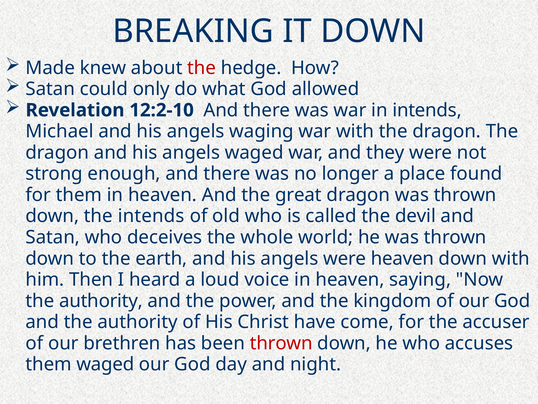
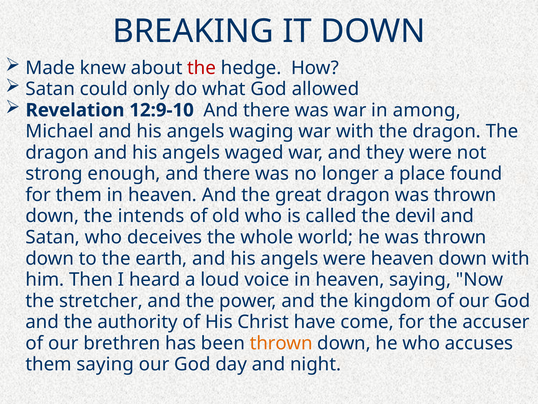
12:2-10: 12:2-10 -> 12:9-10 (162, 110)
in intends: intends -> among (427, 110)
authority: authority -> stretcher (101, 301)
thrown colour: red -> orange (281, 343)
them waged: waged -> saying (105, 364)
